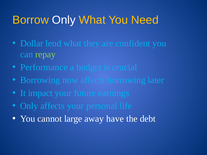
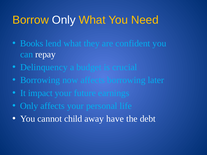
Dollar: Dollar -> Books (32, 43)
repay colour: light green -> white (45, 54)
Performance: Performance -> Delinquency (44, 67)
large: large -> child (73, 119)
